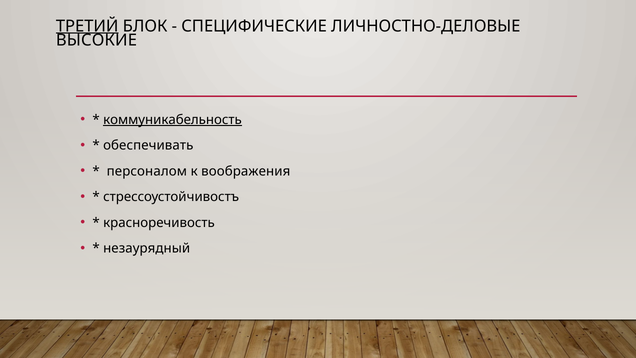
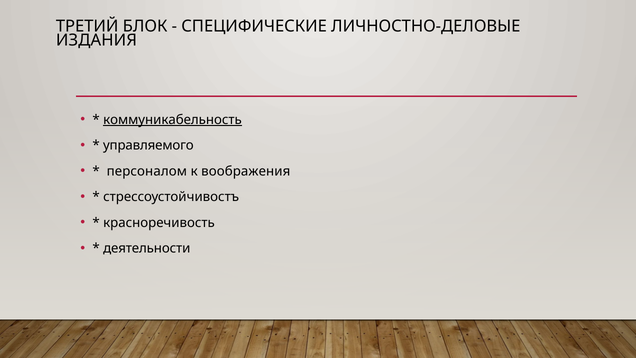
ТРЕТИЙ underline: present -> none (87, 26)
ВЫСОКИЕ: ВЫСОКИЕ -> ИЗДАНИЯ (96, 40)
обеспечивать: обеспечивать -> управляемого (148, 145)
незаурядный: незаурядный -> деятельности (147, 248)
